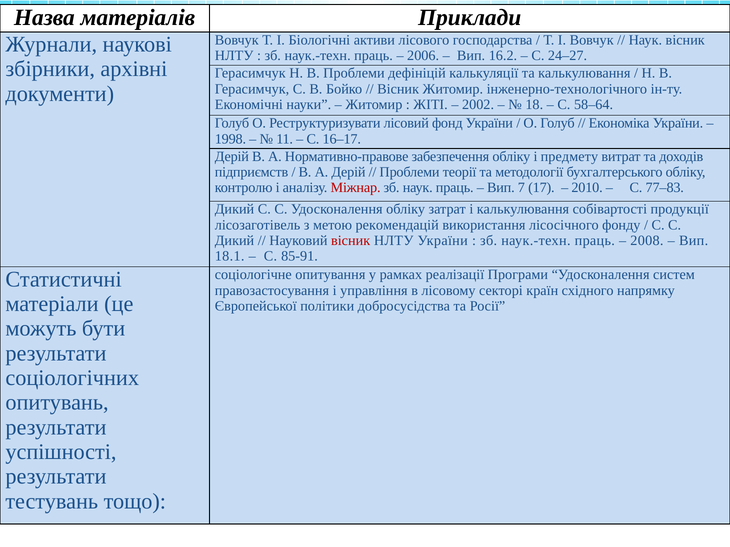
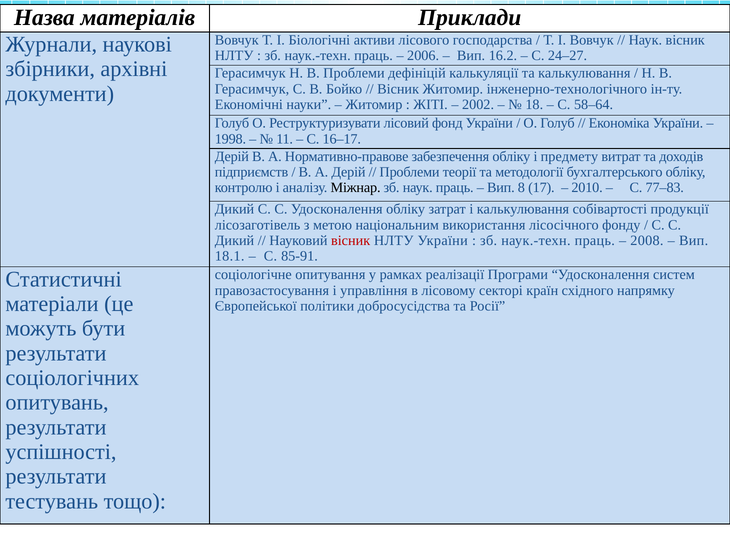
Міжнар colour: red -> black (356, 188)
7: 7 -> 8 (521, 188)
рекомендацій: рекомендацій -> національним (397, 225)
